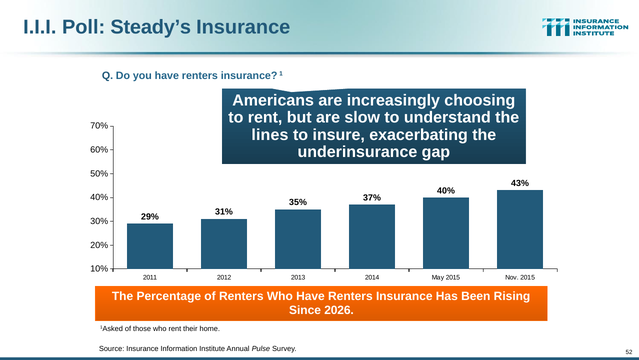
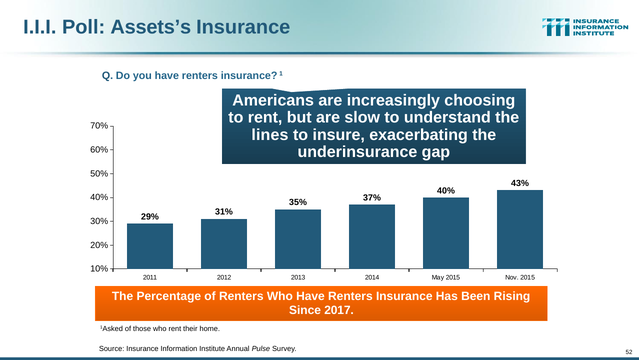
Steady’s: Steady’s -> Assets’s (151, 27)
2026: 2026 -> 2017 (339, 310)
